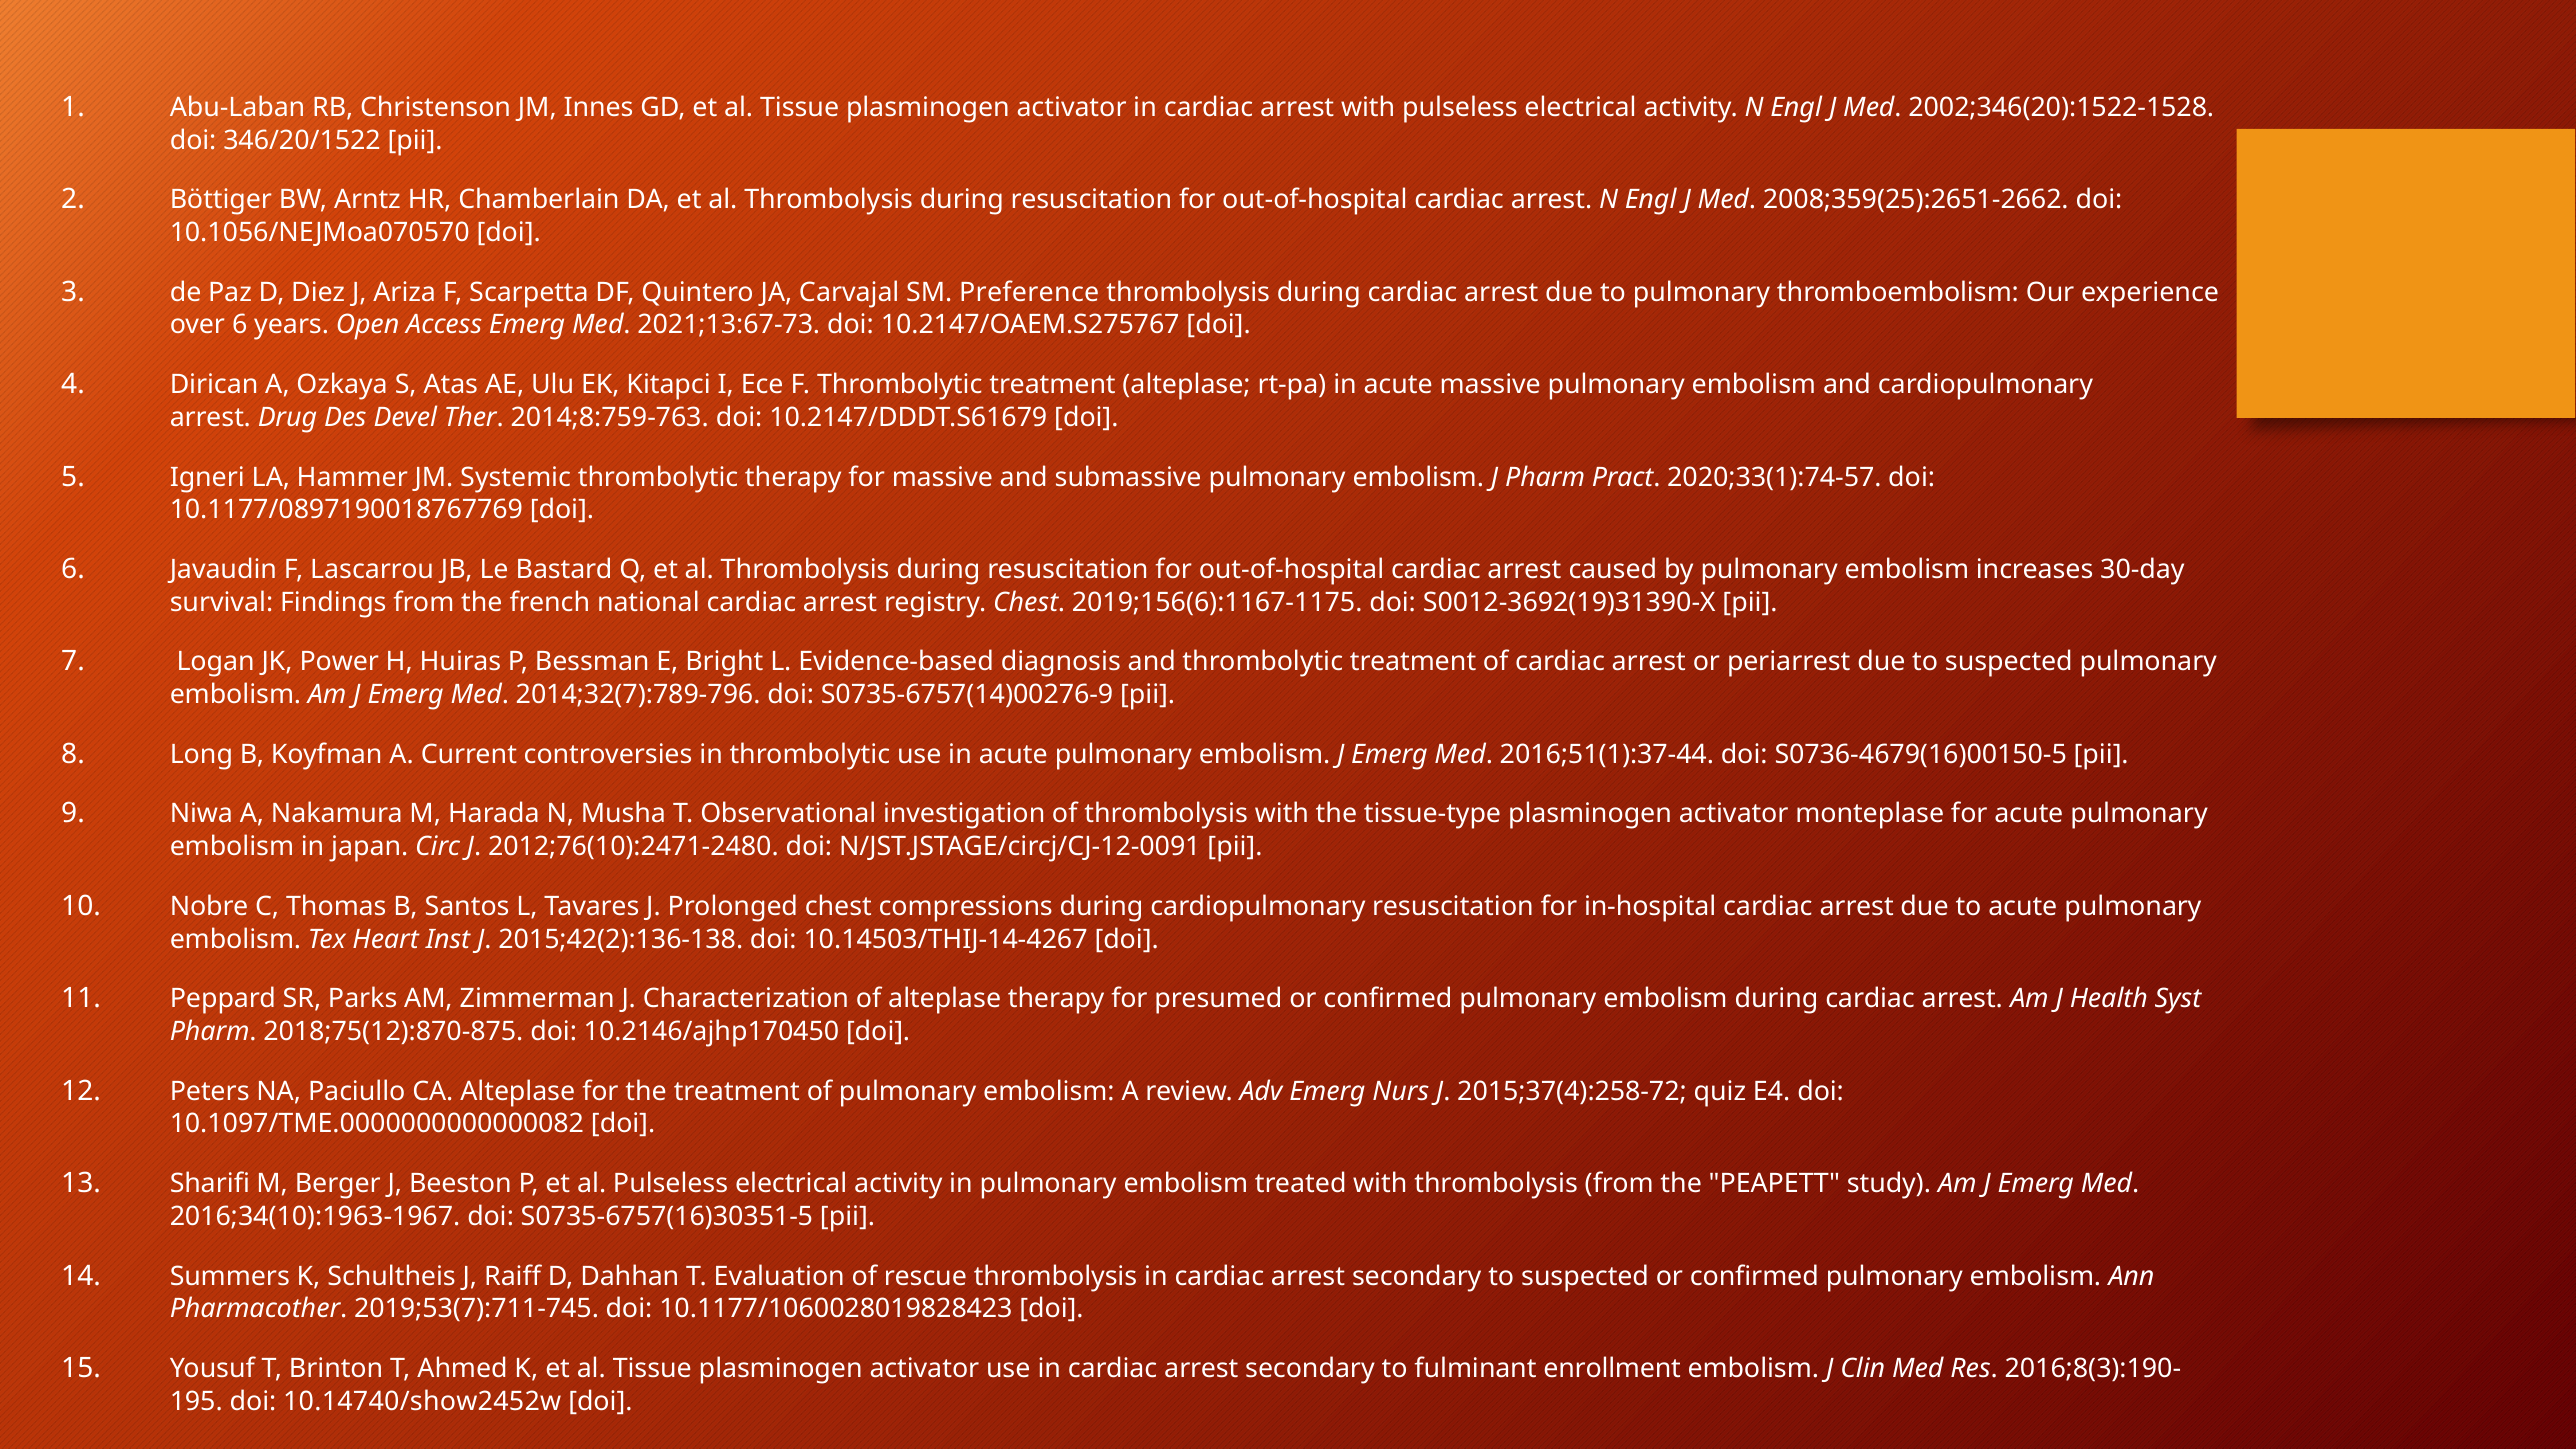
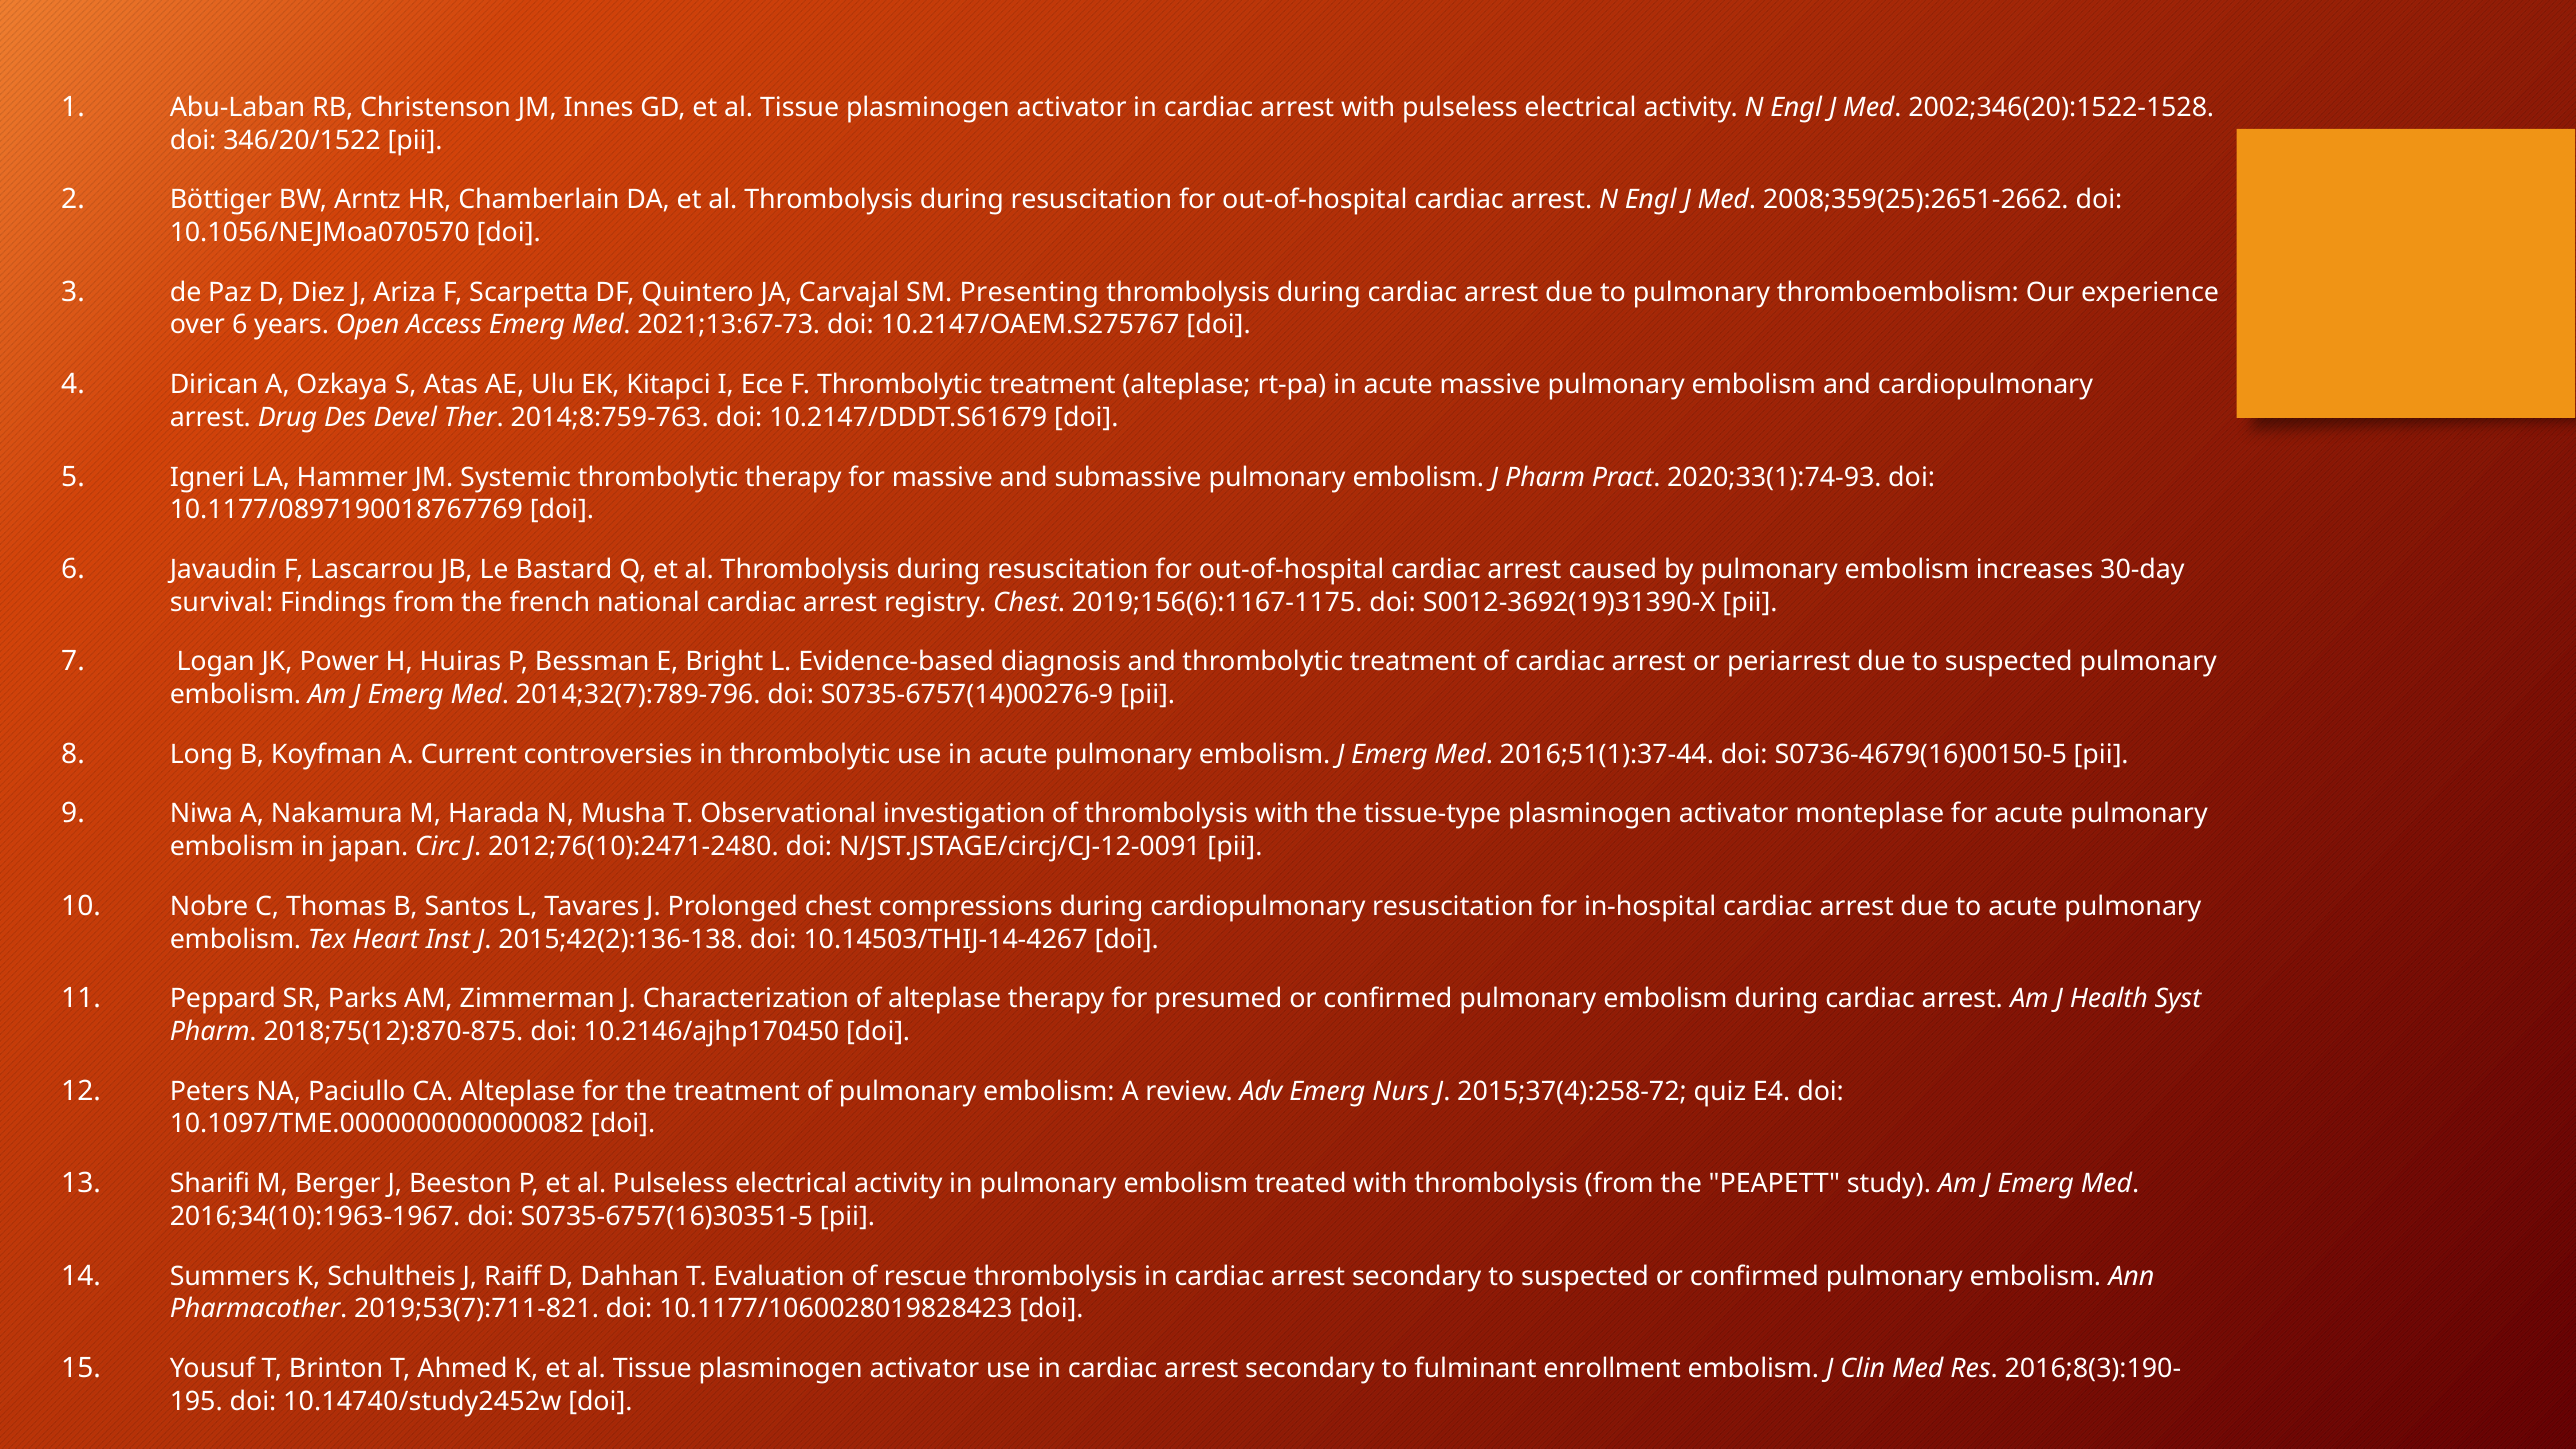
Preference: Preference -> Presenting (1029, 292)
2020;33(1):74-57: 2020;33(1):74-57 -> 2020;33(1):74-93 (1774, 477)
2019;53(7):711-745: 2019;53(7):711-745 -> 2019;53(7):711-821 (476, 1309)
10.14740/show2452w: 10.14740/show2452w -> 10.14740/study2452w (422, 1401)
